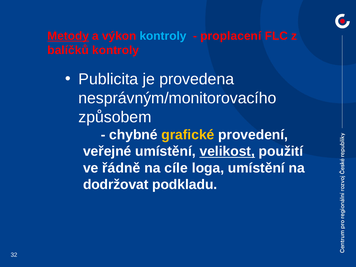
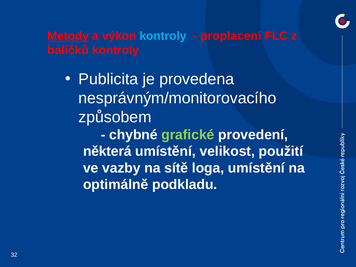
grafické colour: yellow -> light green (188, 135)
veřejné: veřejné -> některá (107, 151)
velikost underline: present -> none (227, 151)
řádně: řádně -> vazby (121, 168)
cíle: cíle -> sítě (176, 168)
dodržovat: dodržovat -> optimálně (116, 185)
